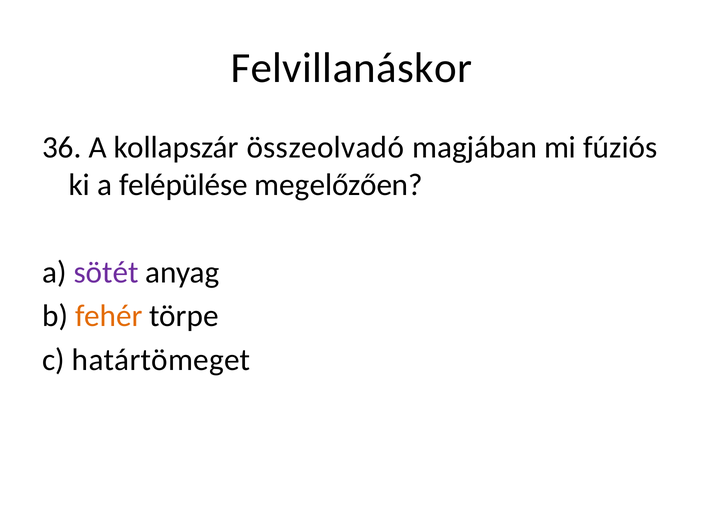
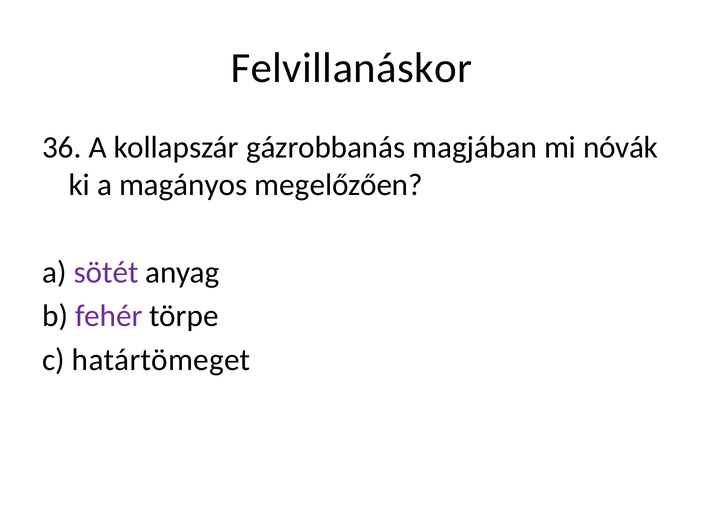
összeolvadó: összeolvadó -> gázrobbanás (326, 147)
fúziós: fúziós -> nóvák (621, 147)
felépülése: felépülése -> magányos (183, 185)
fehér colour: orange -> purple (109, 316)
